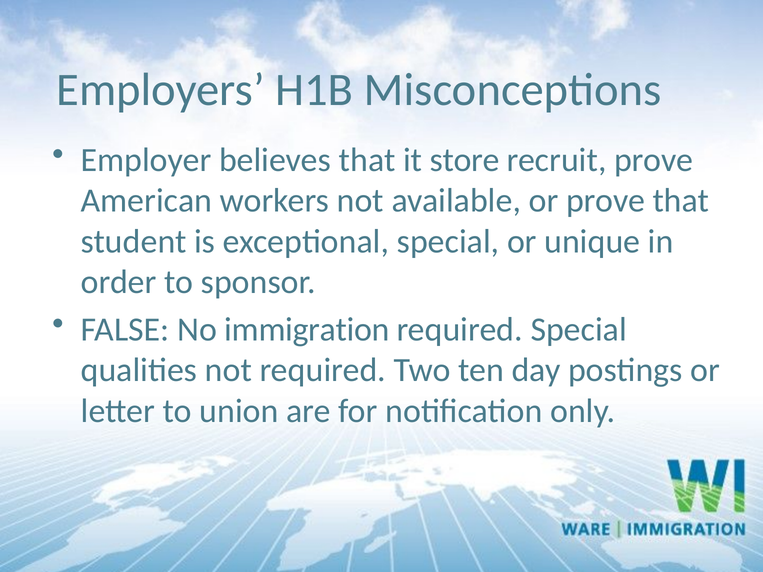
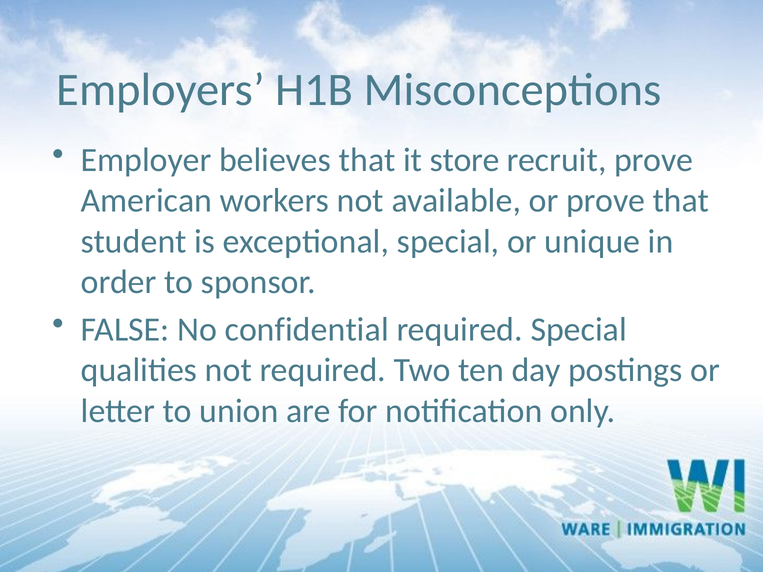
immigration: immigration -> confidential (307, 330)
